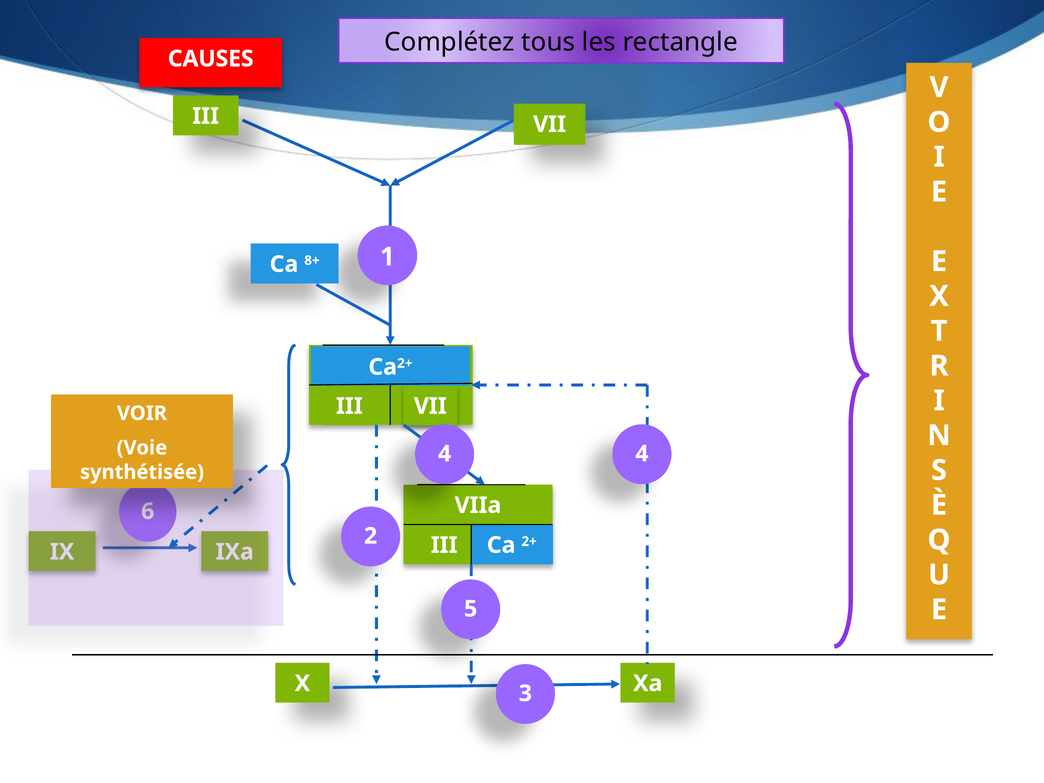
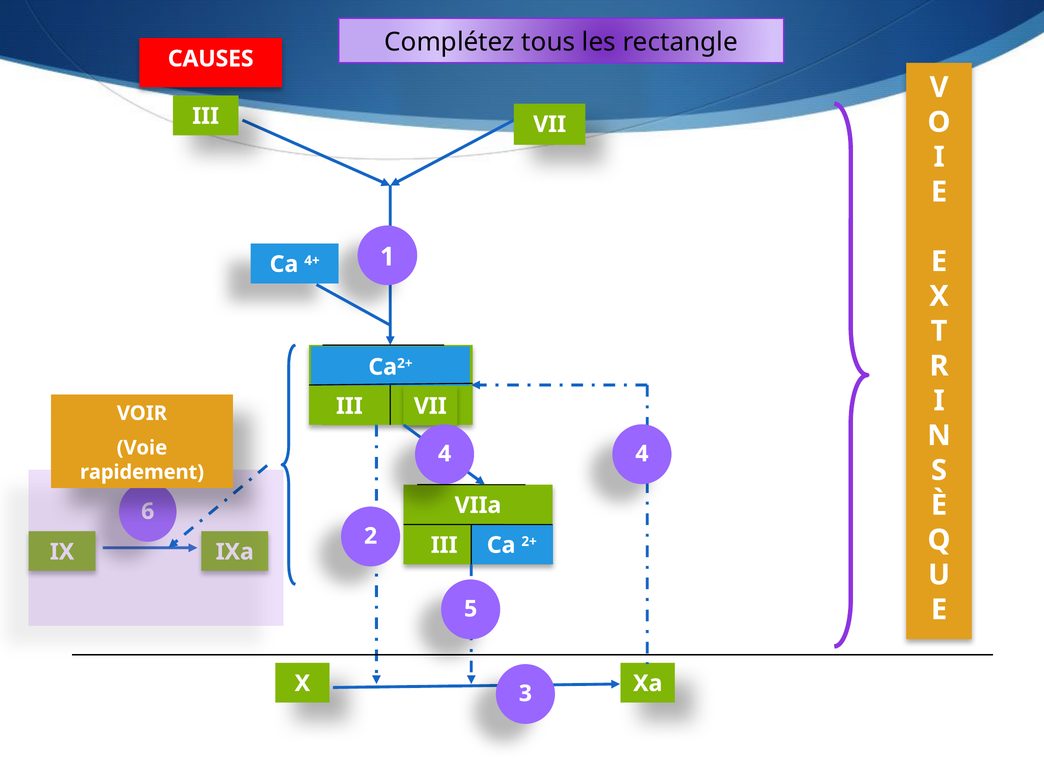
8+: 8+ -> 4+ (312, 260)
synthétisée: synthétisée -> rapidement (142, 472)
